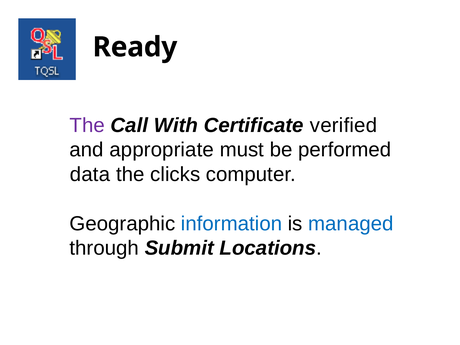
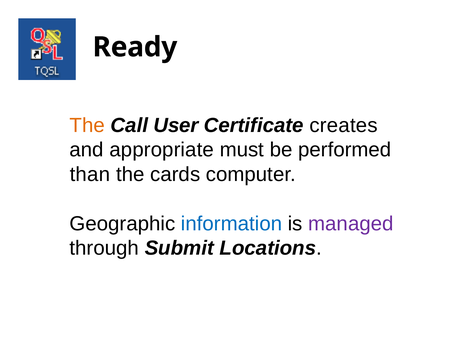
The colour: purple -> orange (87, 125)
With: With -> User (176, 125)
verified: verified -> creates (344, 125)
data: data -> than (90, 174)
clicks: clicks -> cards (175, 174)
managed colour: blue -> purple (351, 224)
